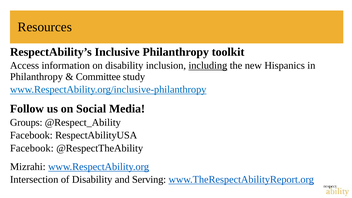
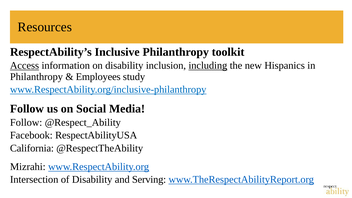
Access underline: none -> present (25, 66)
Committee: Committee -> Employees (98, 77)
Groups: Groups -> Follow (26, 122)
Facebook: Facebook -> California (32, 148)
